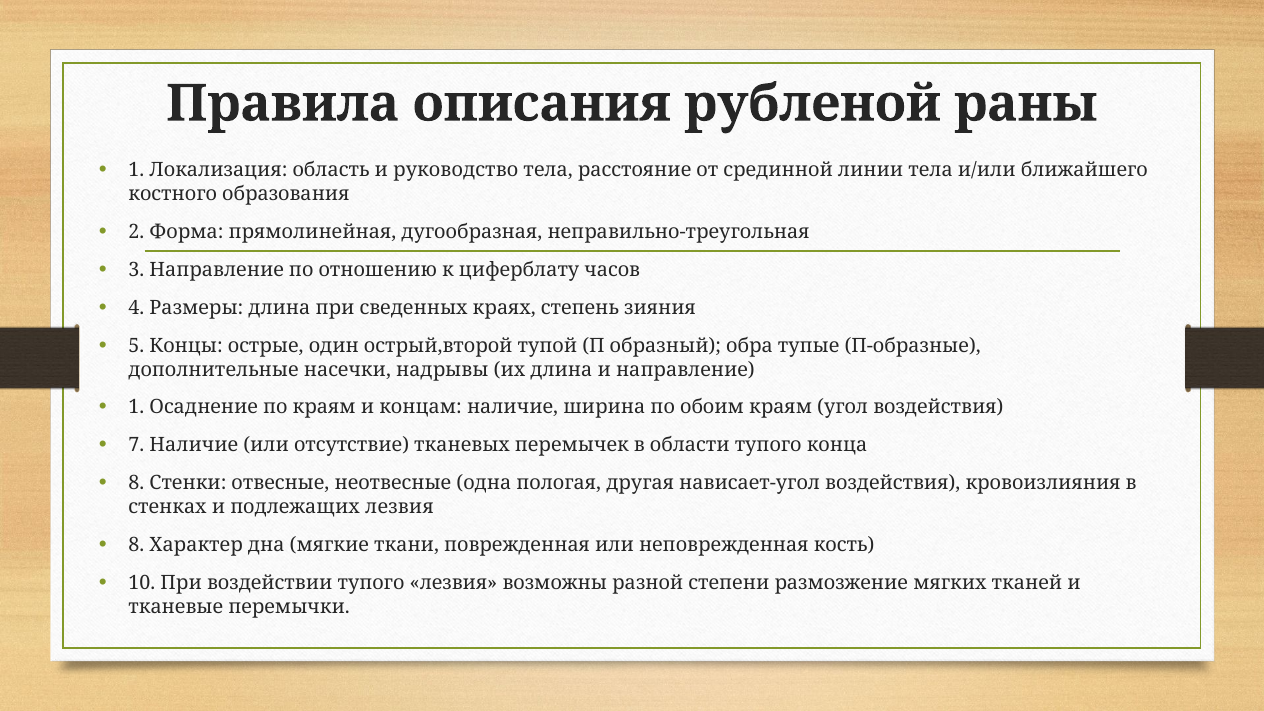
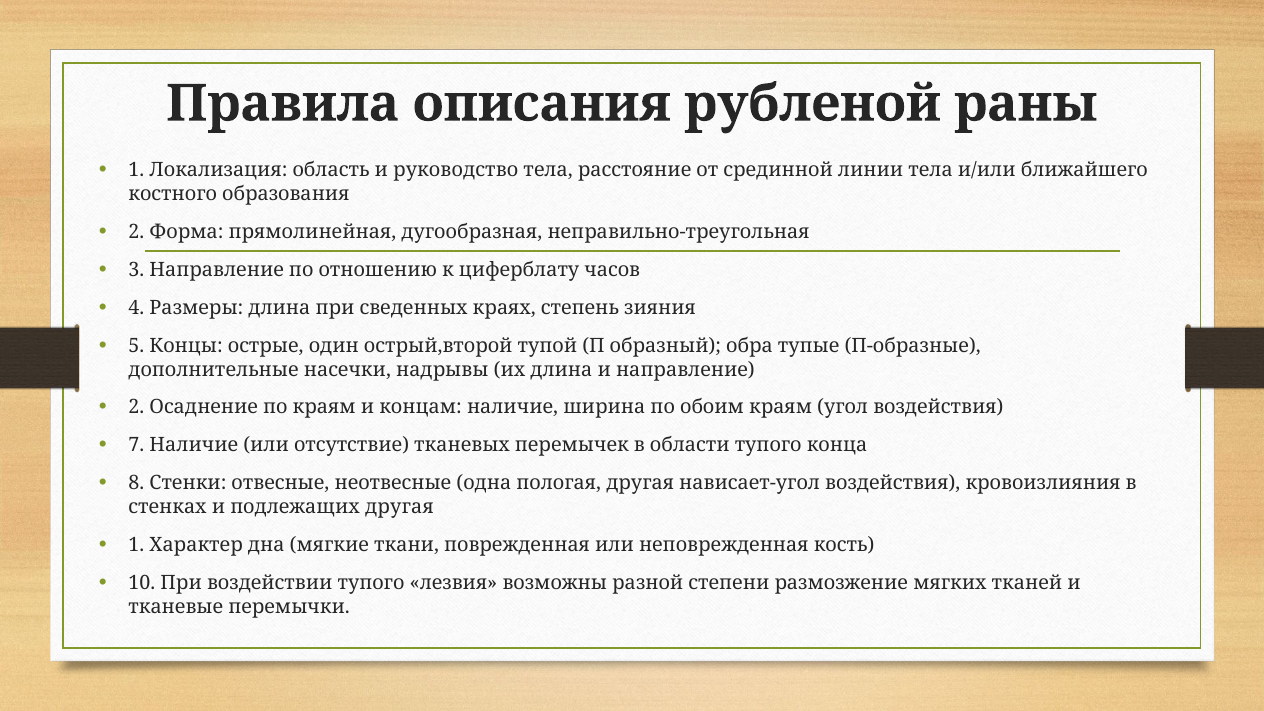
1: 1 -> 2 (136, 407)
подлежащих лезвия: лезвия -> другая (399, 507)
8: 8 -> 1 (136, 545)
